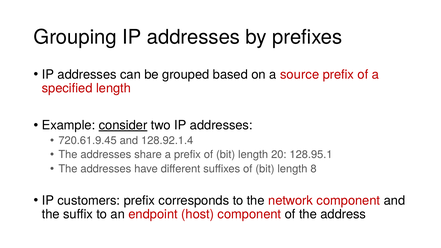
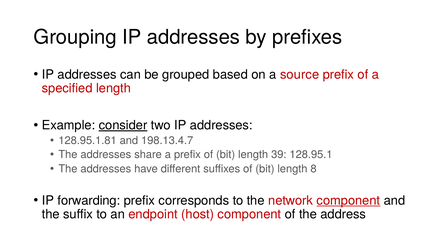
720.61.9.45: 720.61.9.45 -> 128.95.1.81 (88, 141)
128.92.1.4: 128.92.1.4 -> 198.13.4.7 (167, 141)
20: 20 -> 39 (279, 155)
customers: customers -> forwarding (89, 201)
component underline: none -> present (348, 201)
